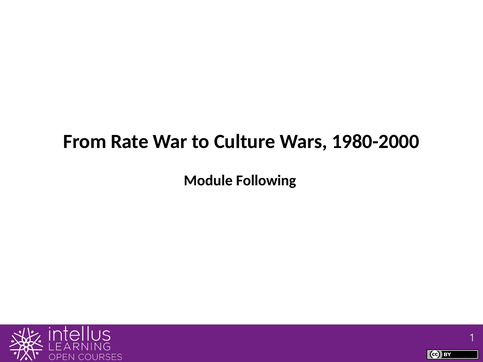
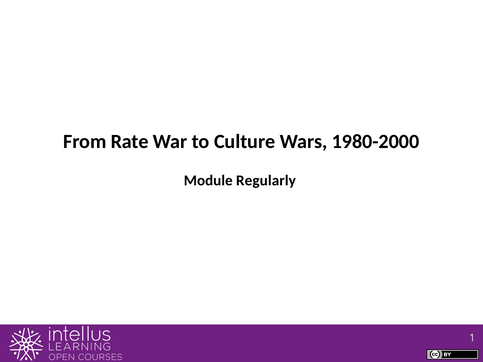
Following: Following -> Regularly (266, 181)
